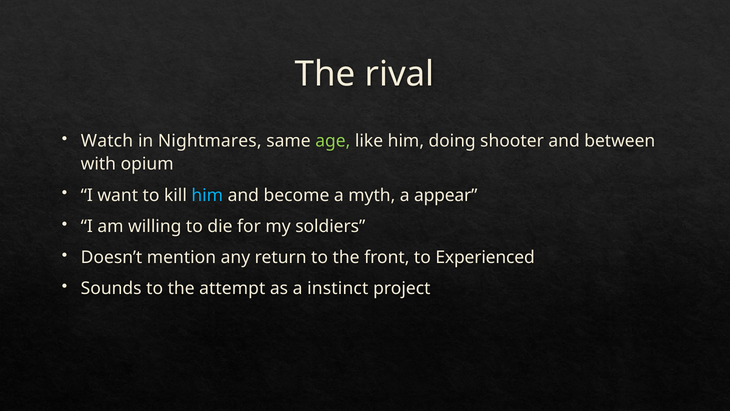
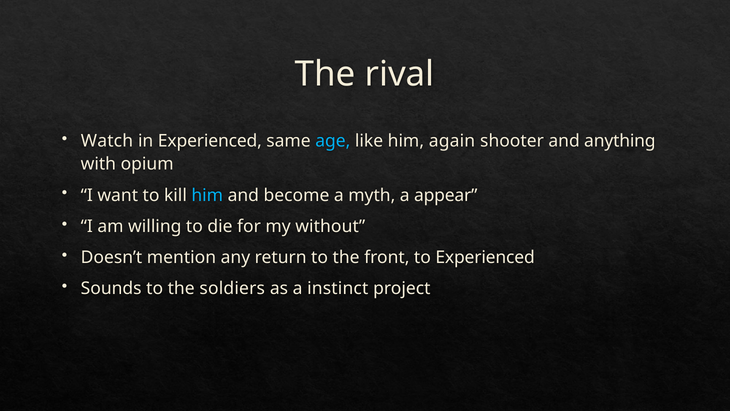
in Nightmares: Nightmares -> Experienced (210, 141)
age colour: light green -> light blue (333, 141)
doing: doing -> again (452, 141)
between: between -> anything (620, 141)
soldiers: soldiers -> without (330, 226)
attempt: attempt -> soldiers (232, 288)
